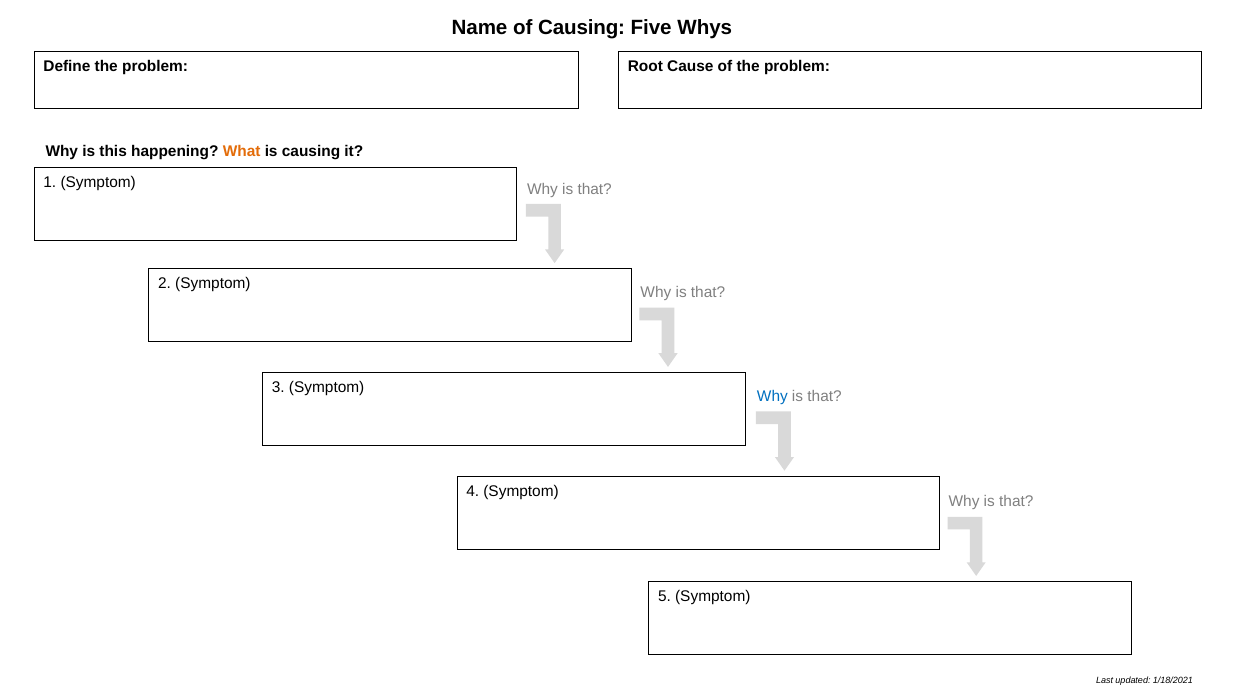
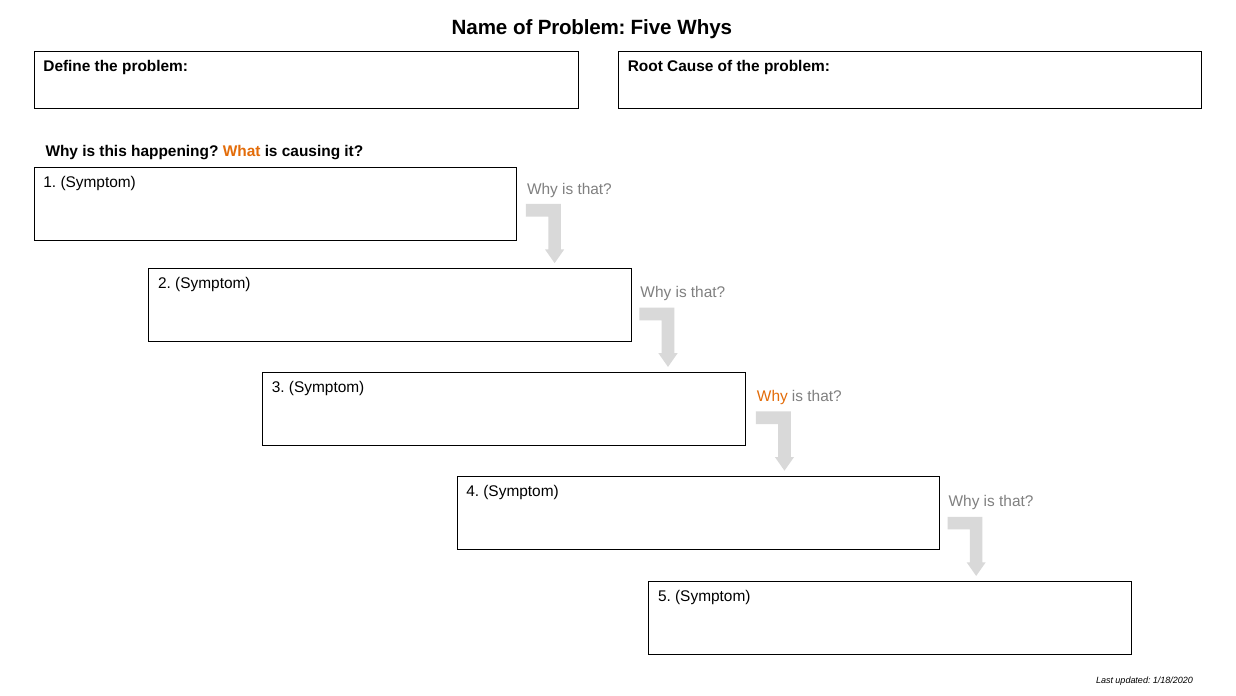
of Causing: Causing -> Problem (582, 28)
Why colour: blue -> orange (772, 396)
1/18/2021: 1/18/2021 -> 1/18/2020 (1173, 680)
